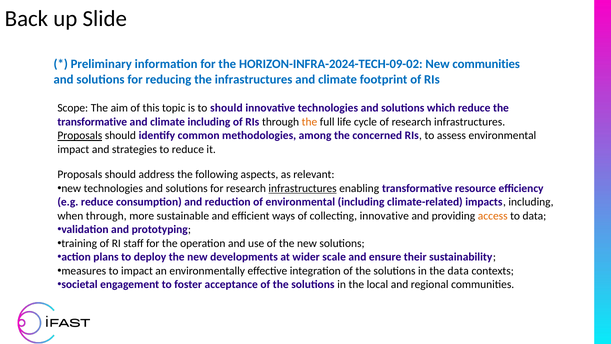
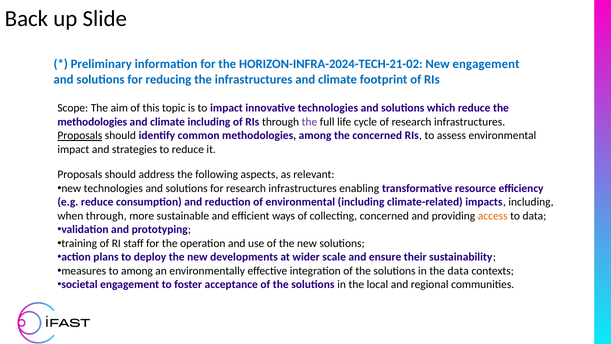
HORIZON-INFRA-2024-TECH-09-02: HORIZON-INFRA-2024-TECH-09-02 -> HORIZON-INFRA-2024-TECH-21-02 (331, 64)
New communities: communities -> engagement (486, 64)
to should: should -> impact (226, 108)
transformative: transformative -> methodologies (92, 122)
the colour: orange -> purple (309, 122)
infrastructures underline: present -> none (303, 188)
collecting innovative: innovative -> concerned (384, 216)
to impact: impact -> among (137, 271)
